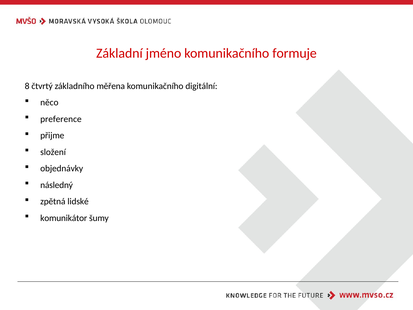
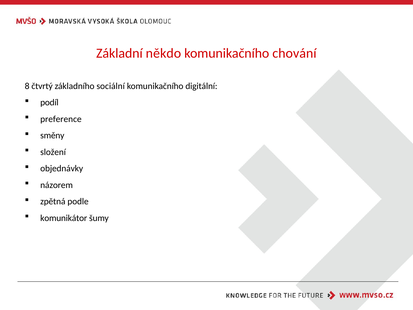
jméno: jméno -> někdo (163, 53)
formuje: formuje -> chování (294, 53)
měřena: měřena -> sociální (111, 86)
něco: něco -> podíl (49, 102)
přijme: přijme -> směny (52, 135)
následný: následný -> názorem (57, 185)
lidské: lidské -> podle (78, 201)
